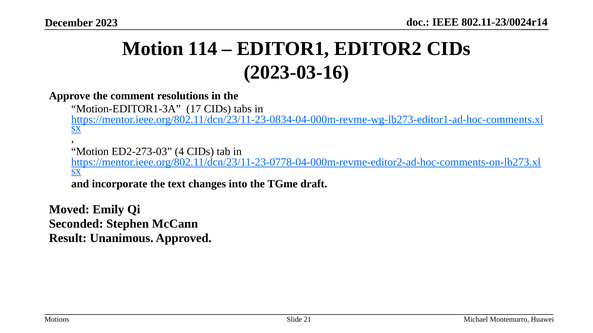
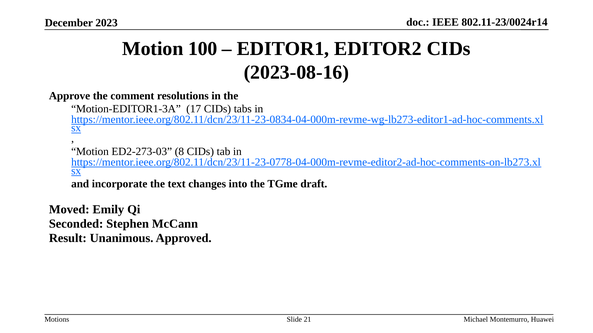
114: 114 -> 100 (203, 49)
2023-03-16: 2023-03-16 -> 2023-08-16 (296, 73)
4: 4 -> 8 (179, 152)
